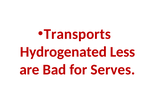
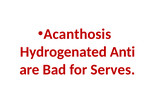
Transports: Transports -> Acanthosis (77, 34)
Less: Less -> Anti (123, 52)
